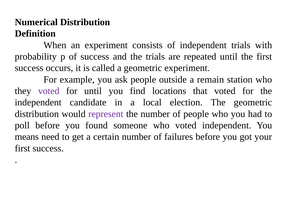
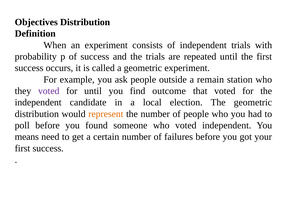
Numerical: Numerical -> Objectives (36, 22)
locations: locations -> outcome (169, 91)
represent colour: purple -> orange (106, 114)
